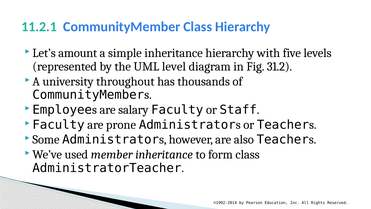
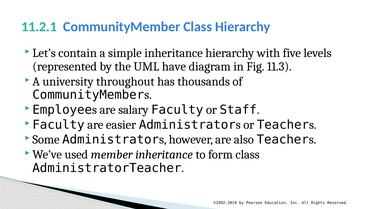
amount: amount -> contain (78, 53)
level: level -> have (174, 66)
31.2: 31.2 -> 11.3 (279, 66)
prone: prone -> easier (121, 125)
